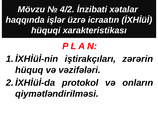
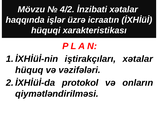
iştirakçıları zərərin: zərərin -> xətalar (138, 59)
